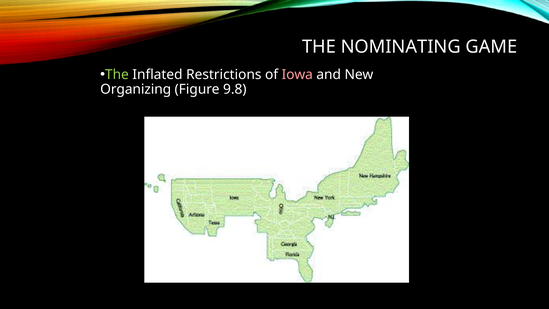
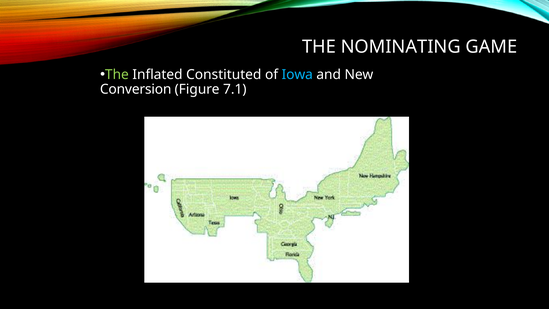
Restrictions: Restrictions -> Constituted (224, 75)
Iowa colour: pink -> light blue (297, 75)
Organizing: Organizing -> Conversion (136, 89)
9.8: 9.8 -> 7.1 (235, 89)
